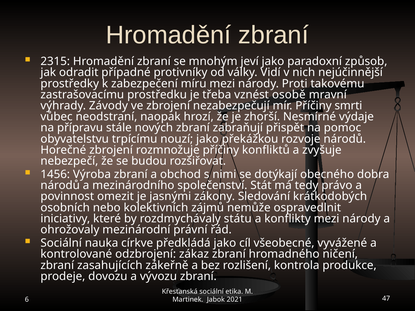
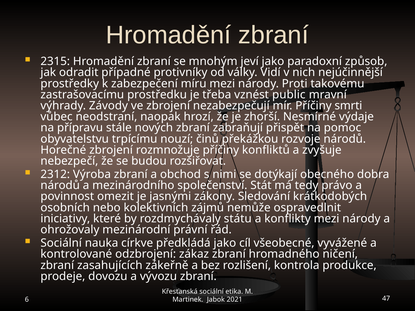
osobě: osobě -> public (289, 95)
nouzí jako: jako -> činů (207, 139)
1456: 1456 -> 2312 (55, 175)
